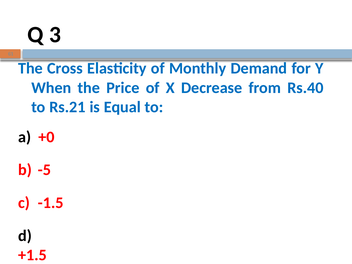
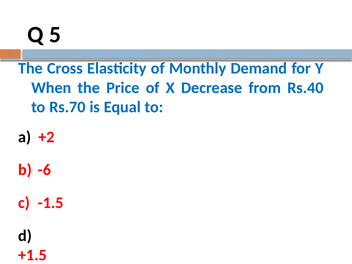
3: 3 -> 5 (55, 35)
Rs.21: Rs.21 -> Rs.70 (67, 107)
+0: +0 -> +2 (47, 137)
-5: -5 -> -6 (44, 170)
